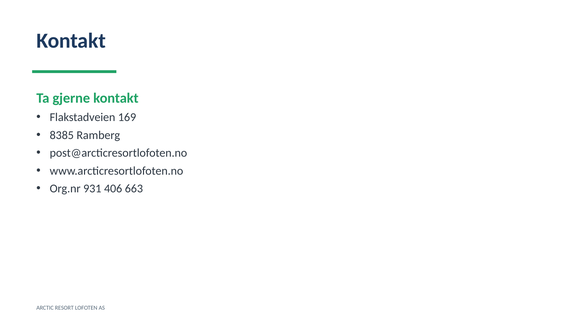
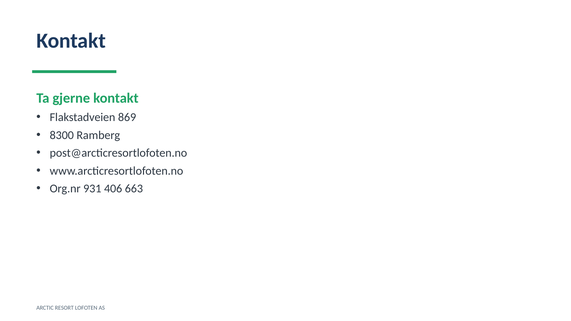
169: 169 -> 869 (127, 117)
8385: 8385 -> 8300 (62, 135)
